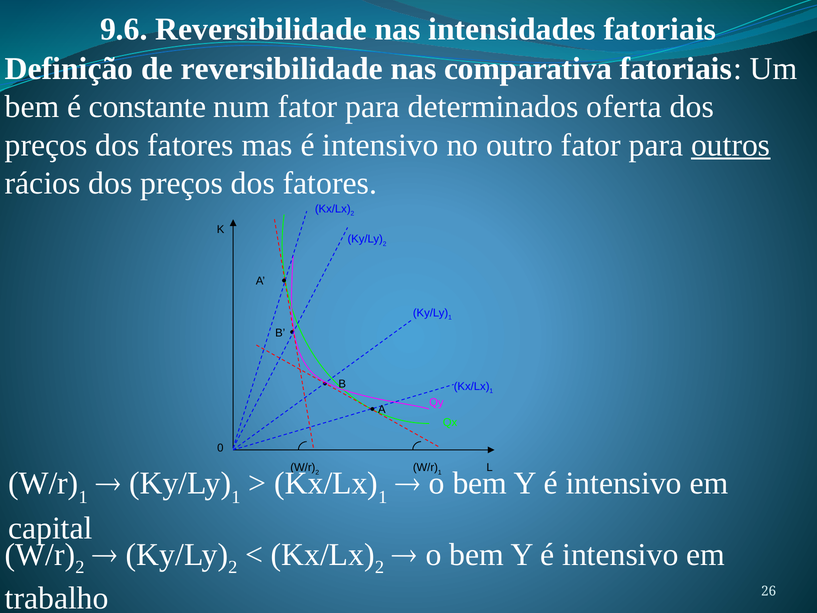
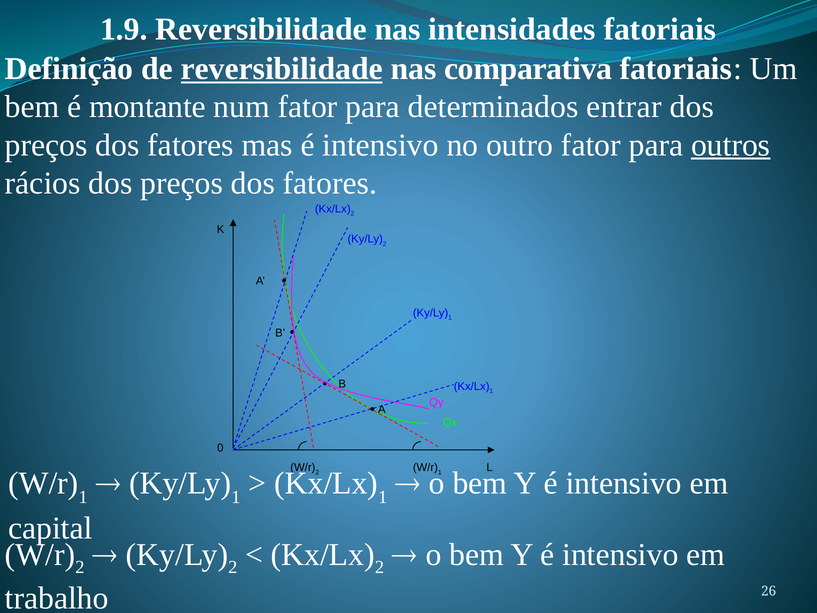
9.6: 9.6 -> 1.9 (124, 29)
reversibilidade underline: none -> present (282, 69)
constante: constante -> montante (148, 107)
oferta: oferta -> entrar (624, 107)
